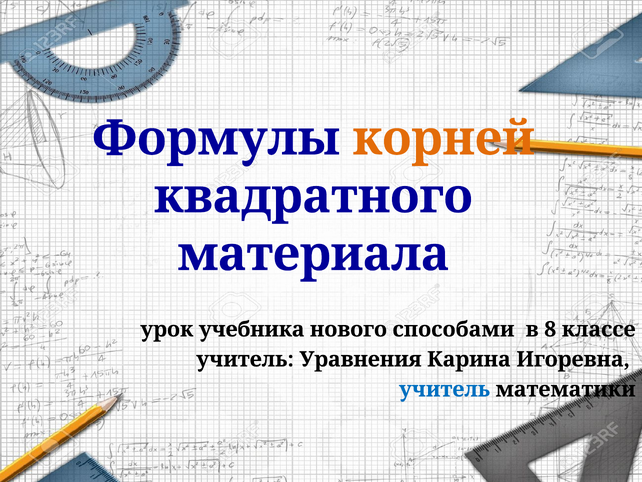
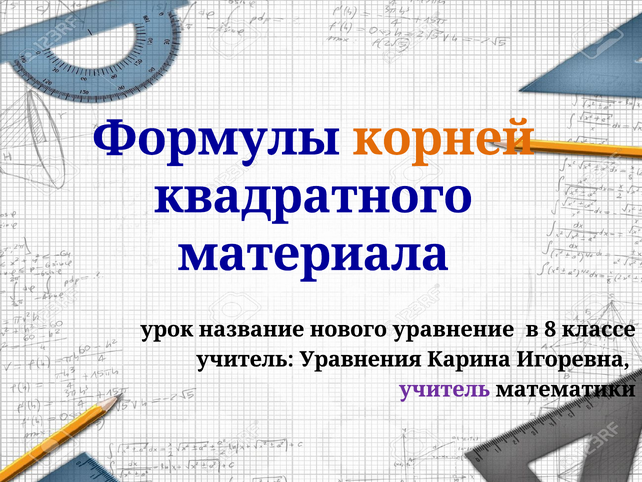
учебника: учебника -> название (252, 329)
способами: способами -> уравнение (453, 329)
учитель colour: blue -> purple (444, 389)
